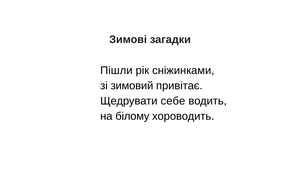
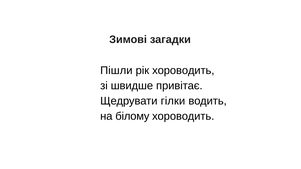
рік сніжинками: сніжинками -> хороводить (183, 71)
зимовий: зимовий -> швидше (132, 86)
себе: себе -> гілки (173, 101)
